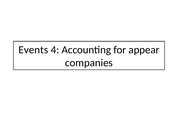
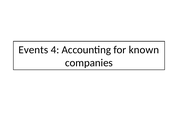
appear: appear -> known (144, 50)
